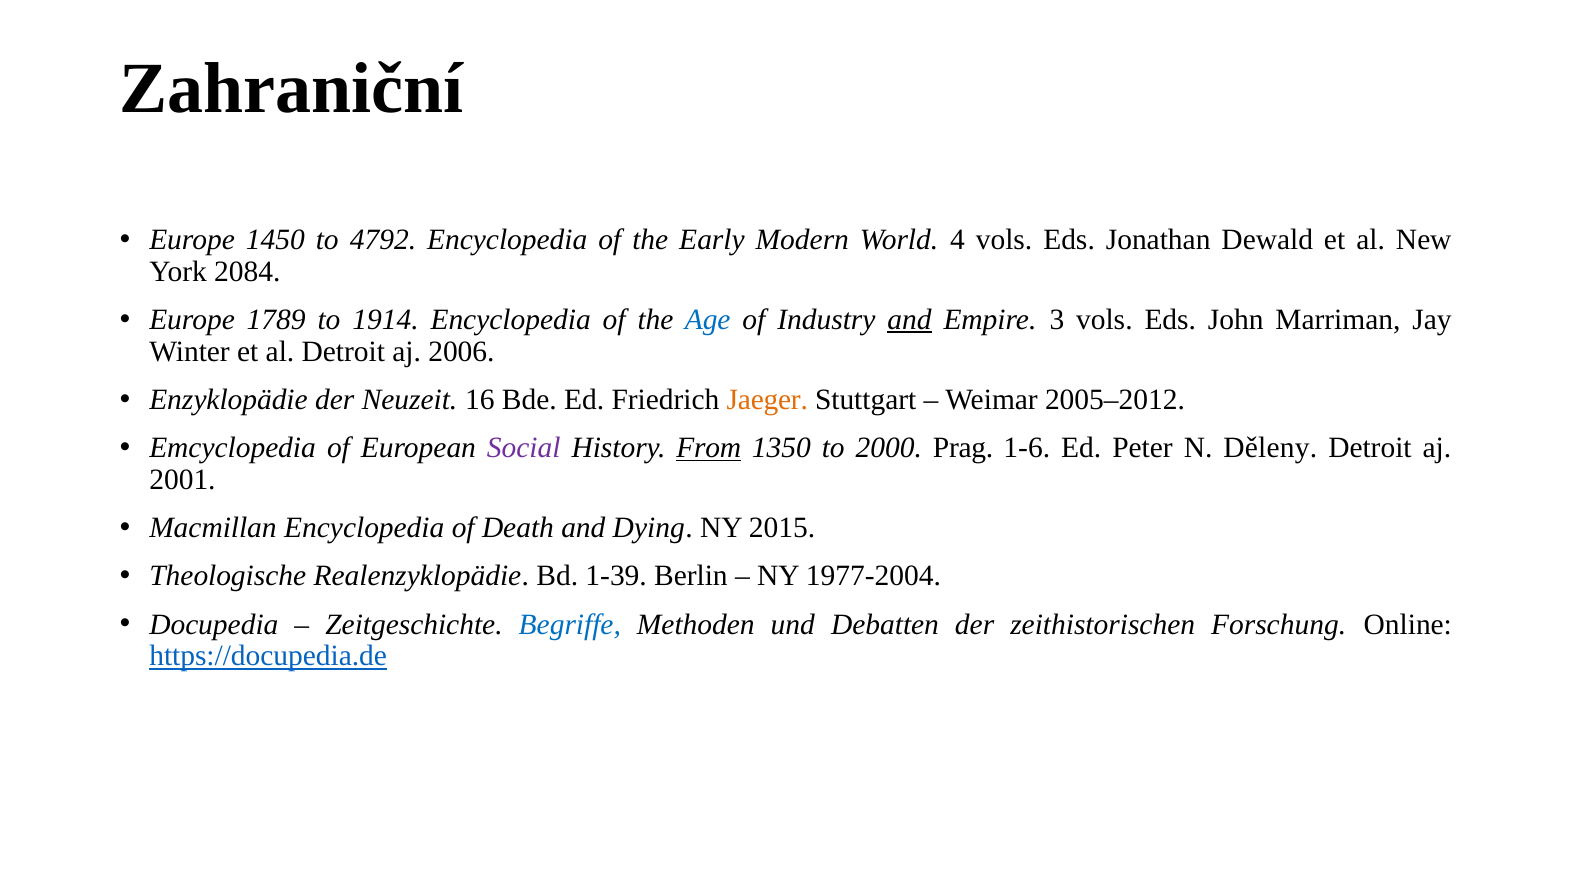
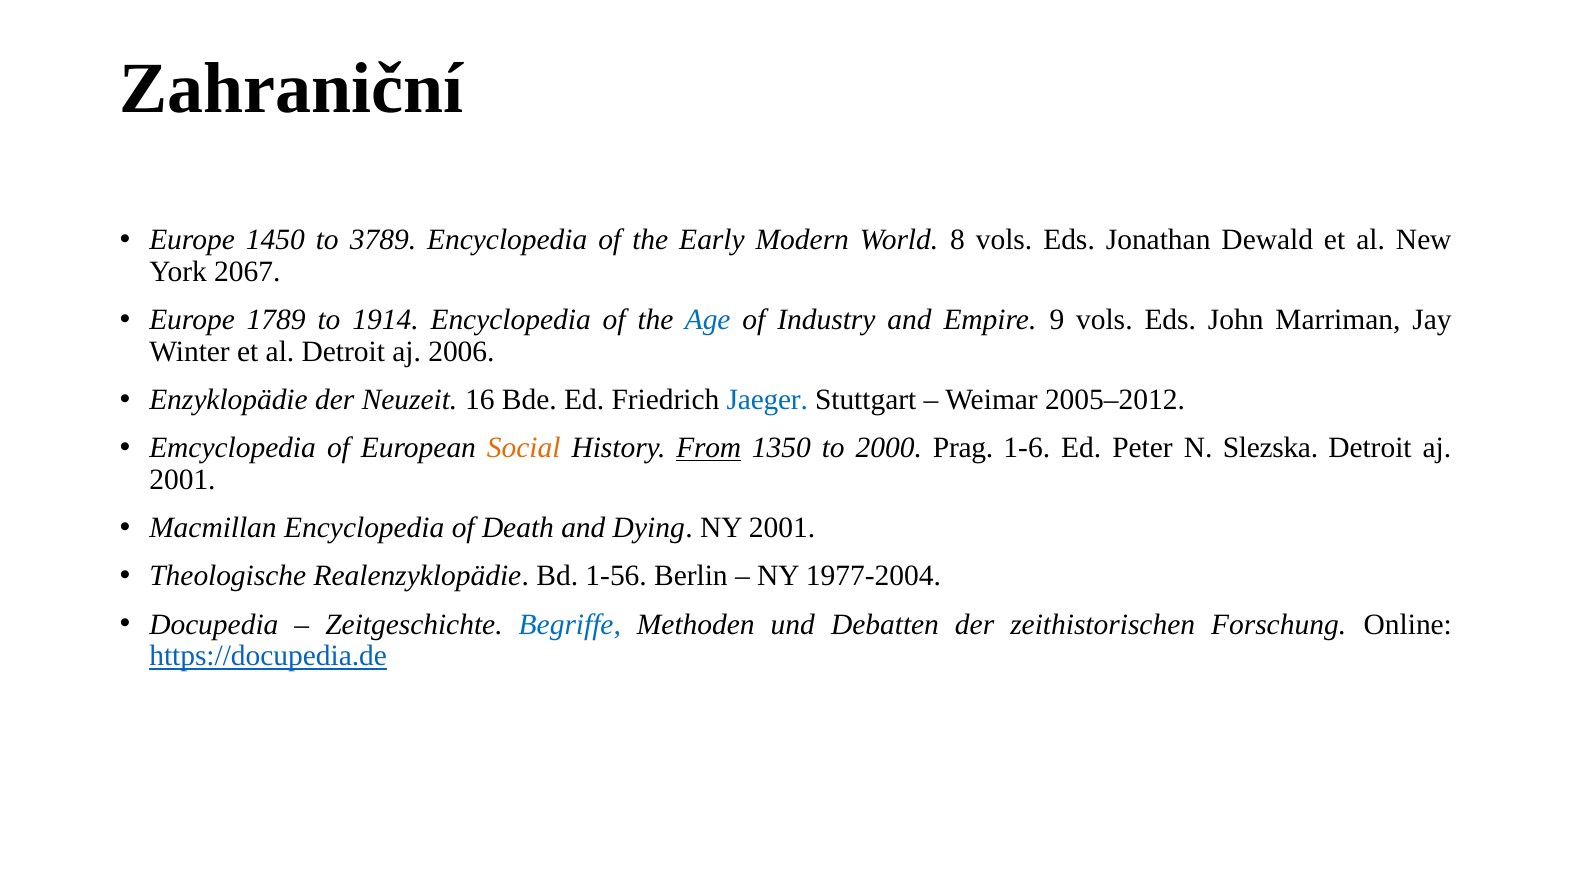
4792: 4792 -> 3789 (383, 240)
4: 4 -> 8 (958, 240)
2084: 2084 -> 2067 (247, 271)
and underline: present -> none (909, 320)
3: 3 -> 9 (1057, 320)
Jaeger colour: orange -> blue (767, 400)
Social colour: purple -> orange (524, 448)
Děleny: Děleny -> Slezska (1271, 448)
NY 2015: 2015 -> 2001 (782, 528)
1-39: 1-39 -> 1-56 (616, 576)
